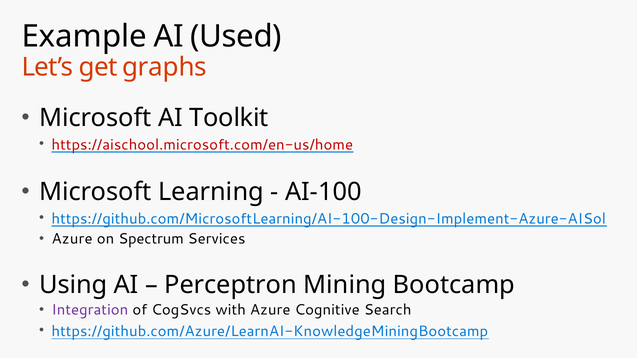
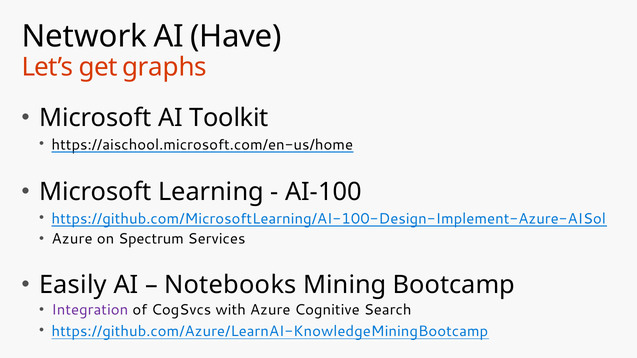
Example: Example -> Network (84, 36)
Used: Used -> Have (236, 36)
https://aischool.microsoft.com/en-us/home colour: red -> black (202, 145)
Using: Using -> Easily (73, 285)
Perceptron: Perceptron -> Notebooks (230, 285)
